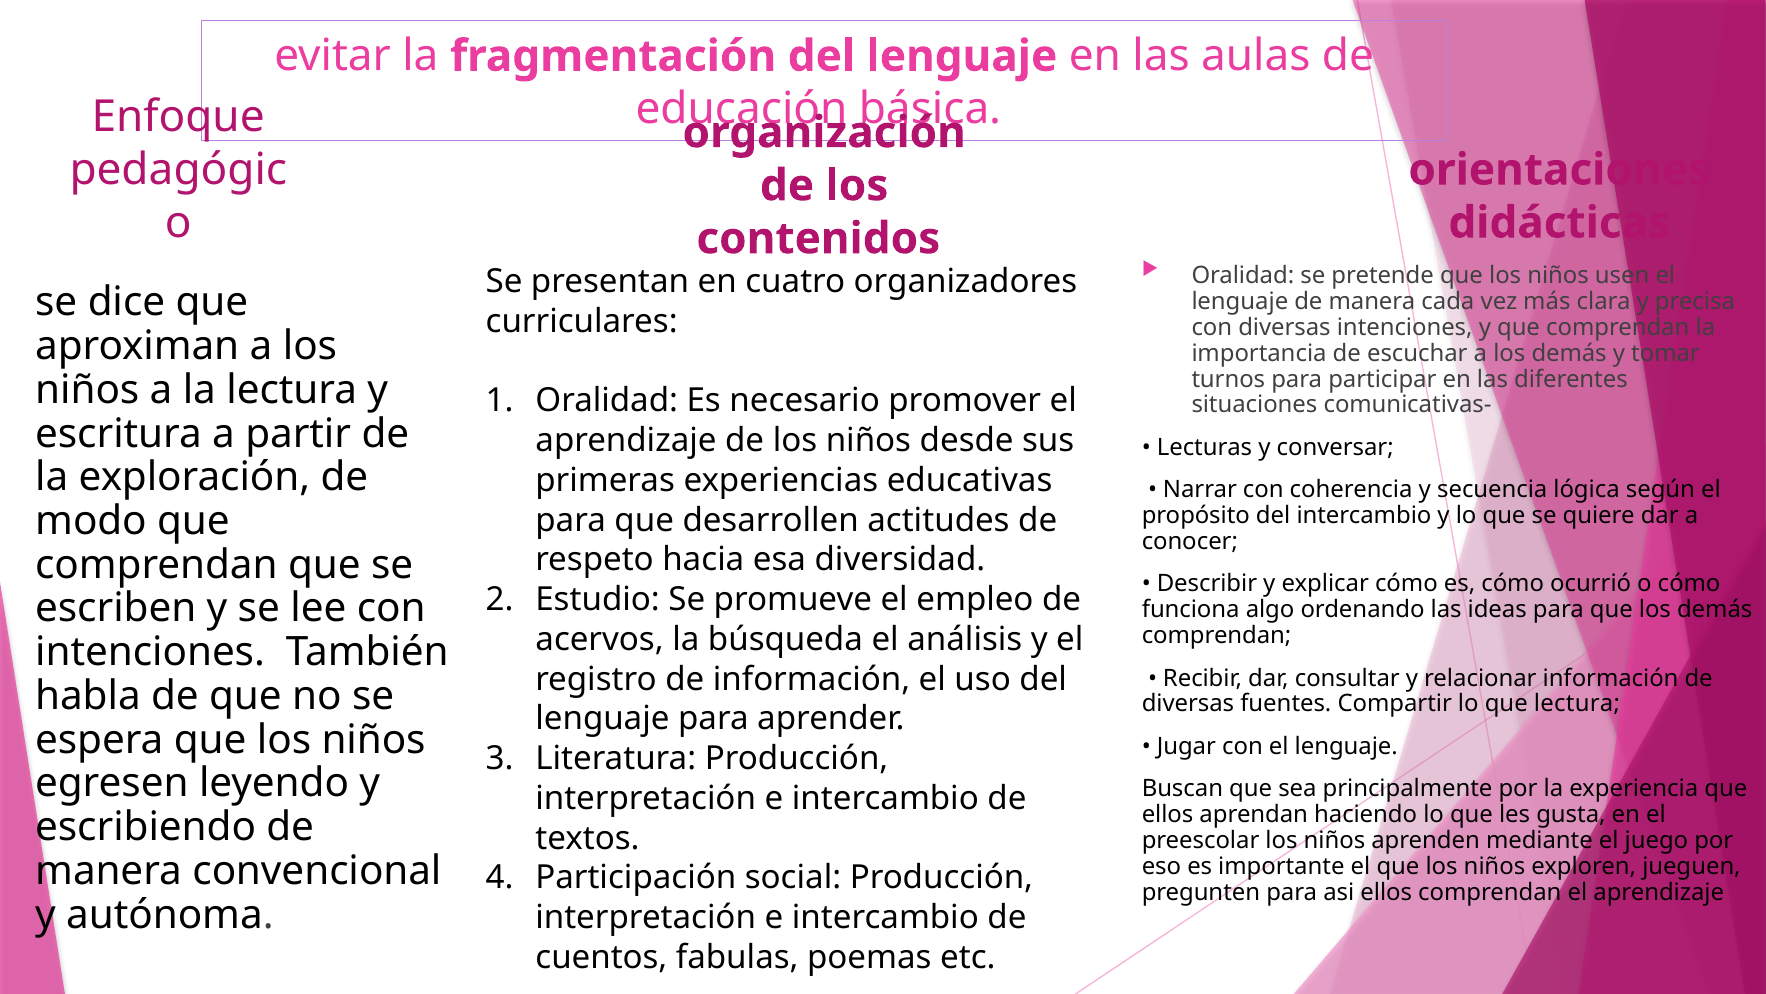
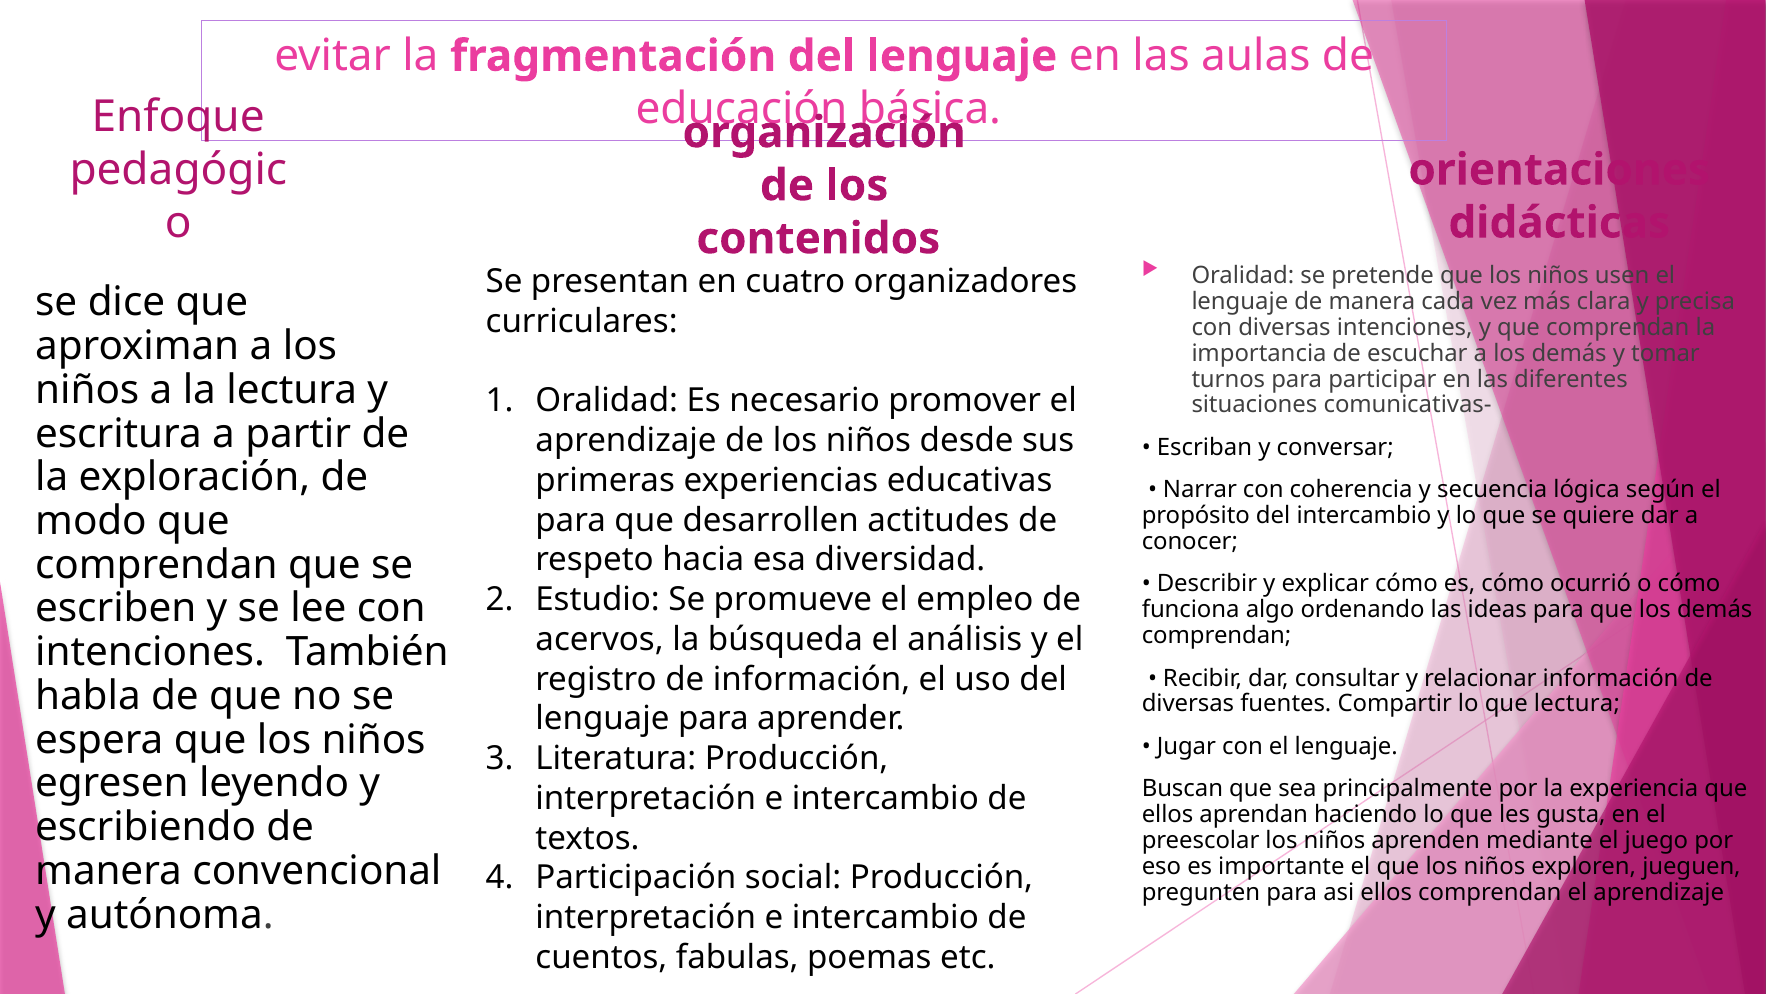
Lecturas: Lecturas -> Escriban (1204, 447)
